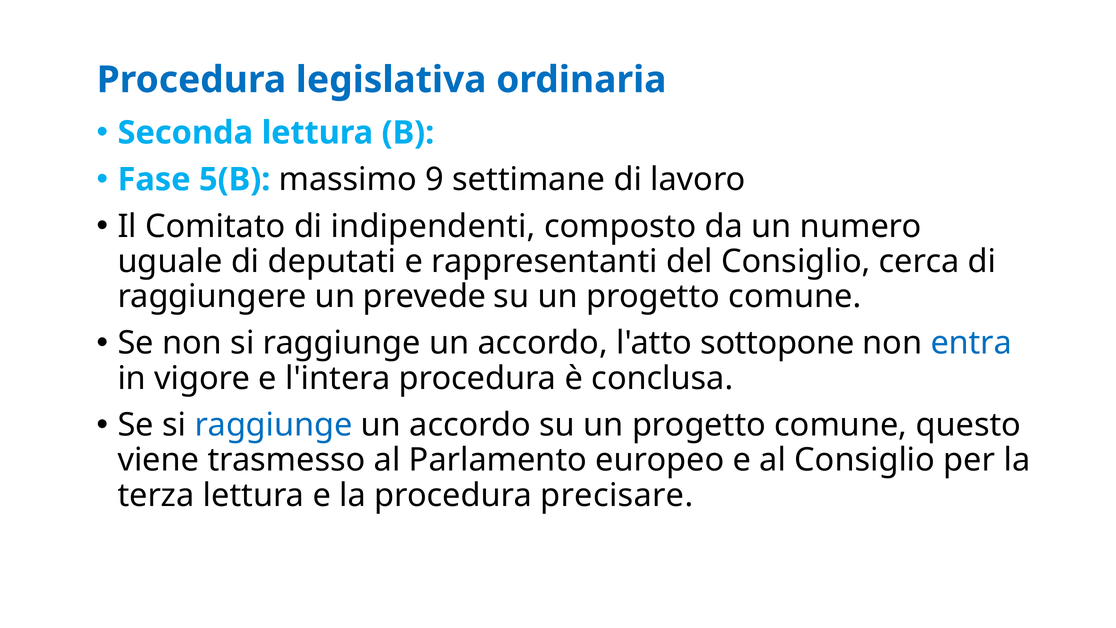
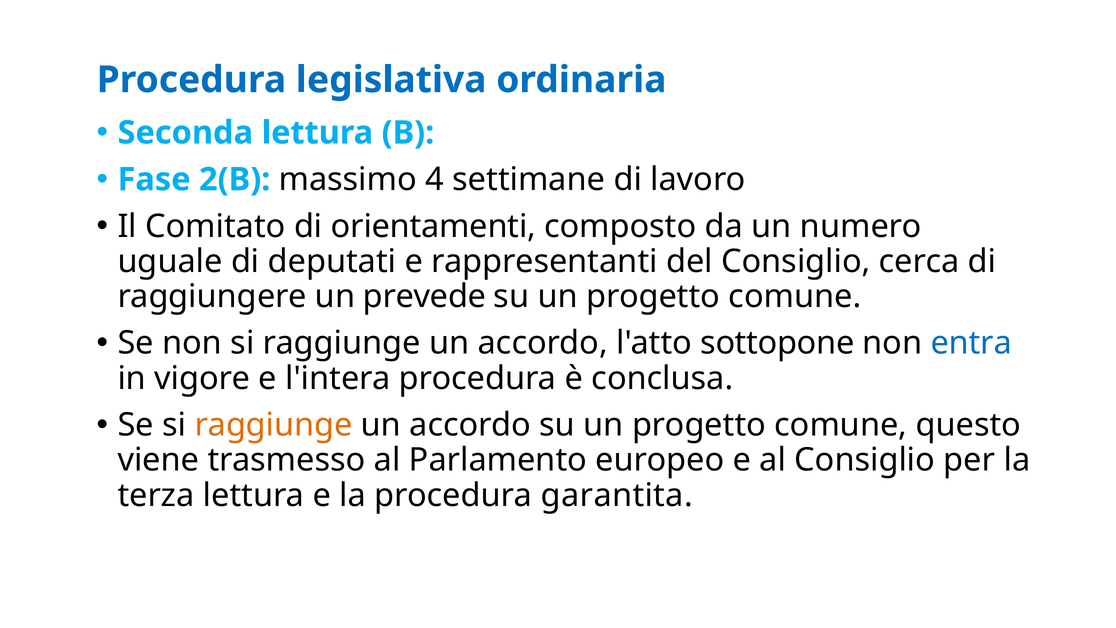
5(B: 5(B -> 2(B (235, 179)
9: 9 -> 4 (435, 179)
indipendenti: indipendenti -> orientamenti (433, 226)
raggiunge colour: blue -> orange (273, 425)
precisare: precisare -> garantita (617, 495)
